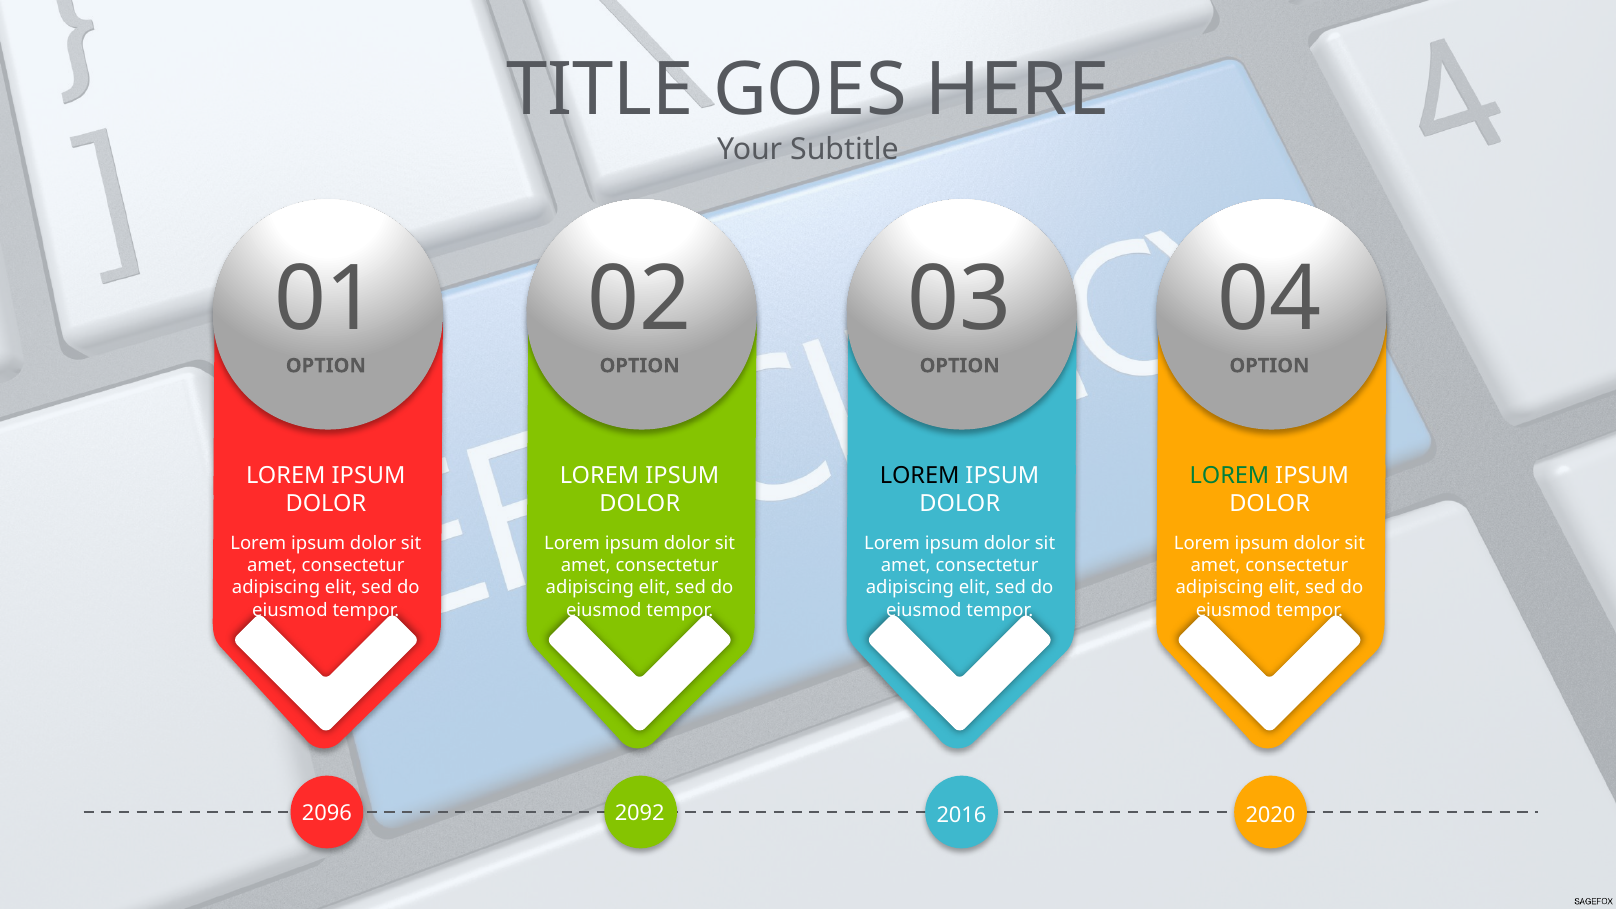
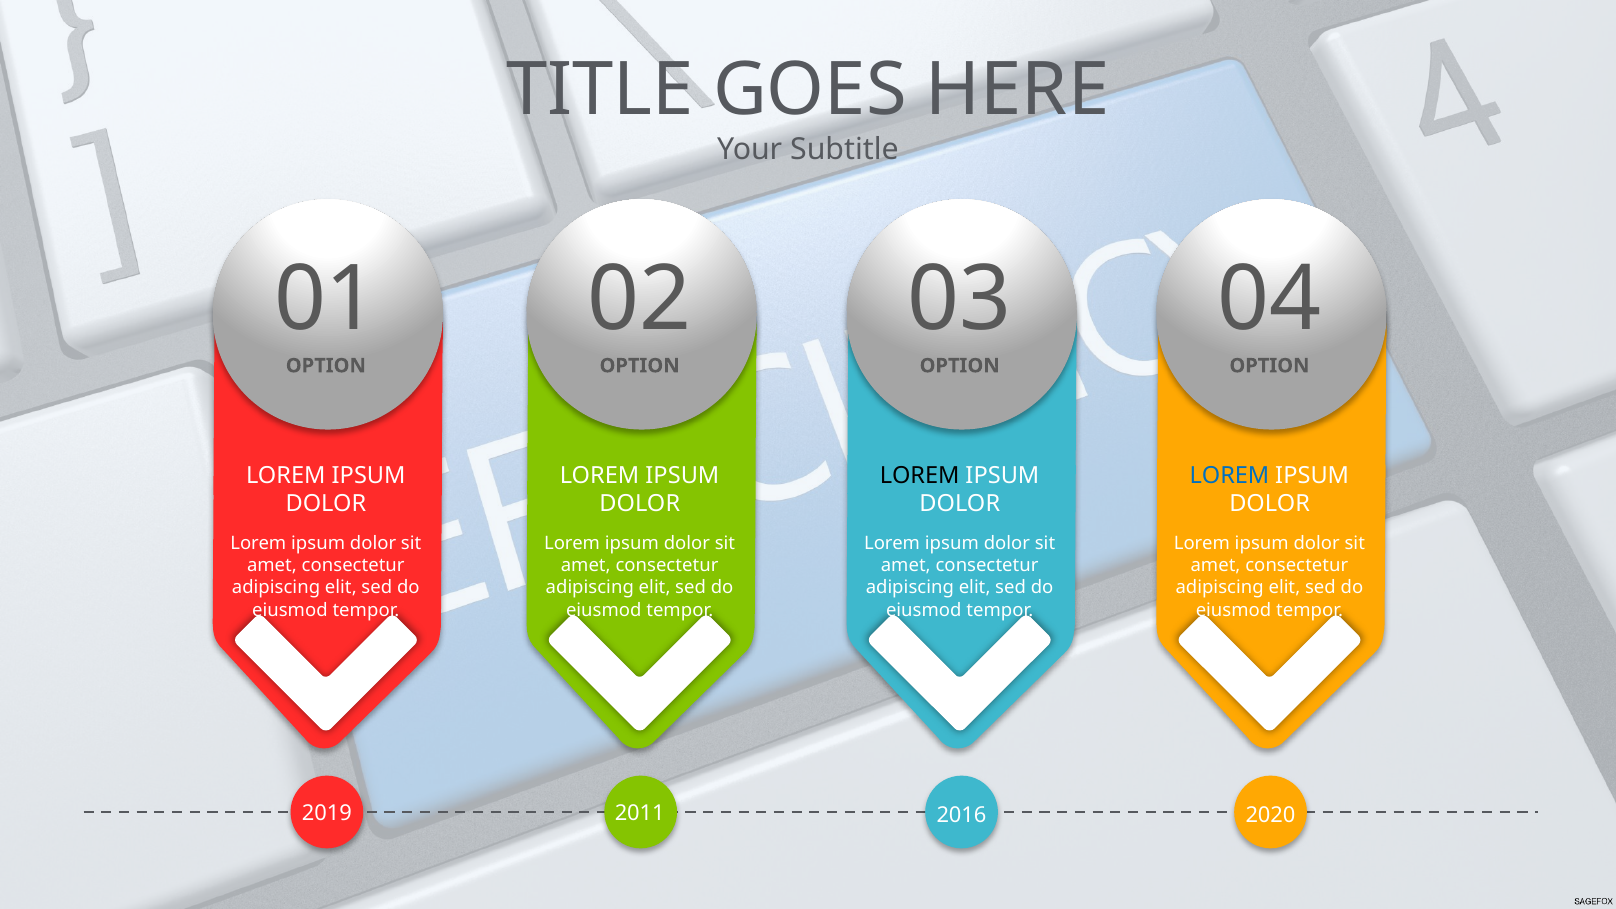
LOREM colour: green -> blue (1229, 476)
2096: 2096 -> 2019 (327, 813)
2092: 2092 -> 2011 (640, 813)
